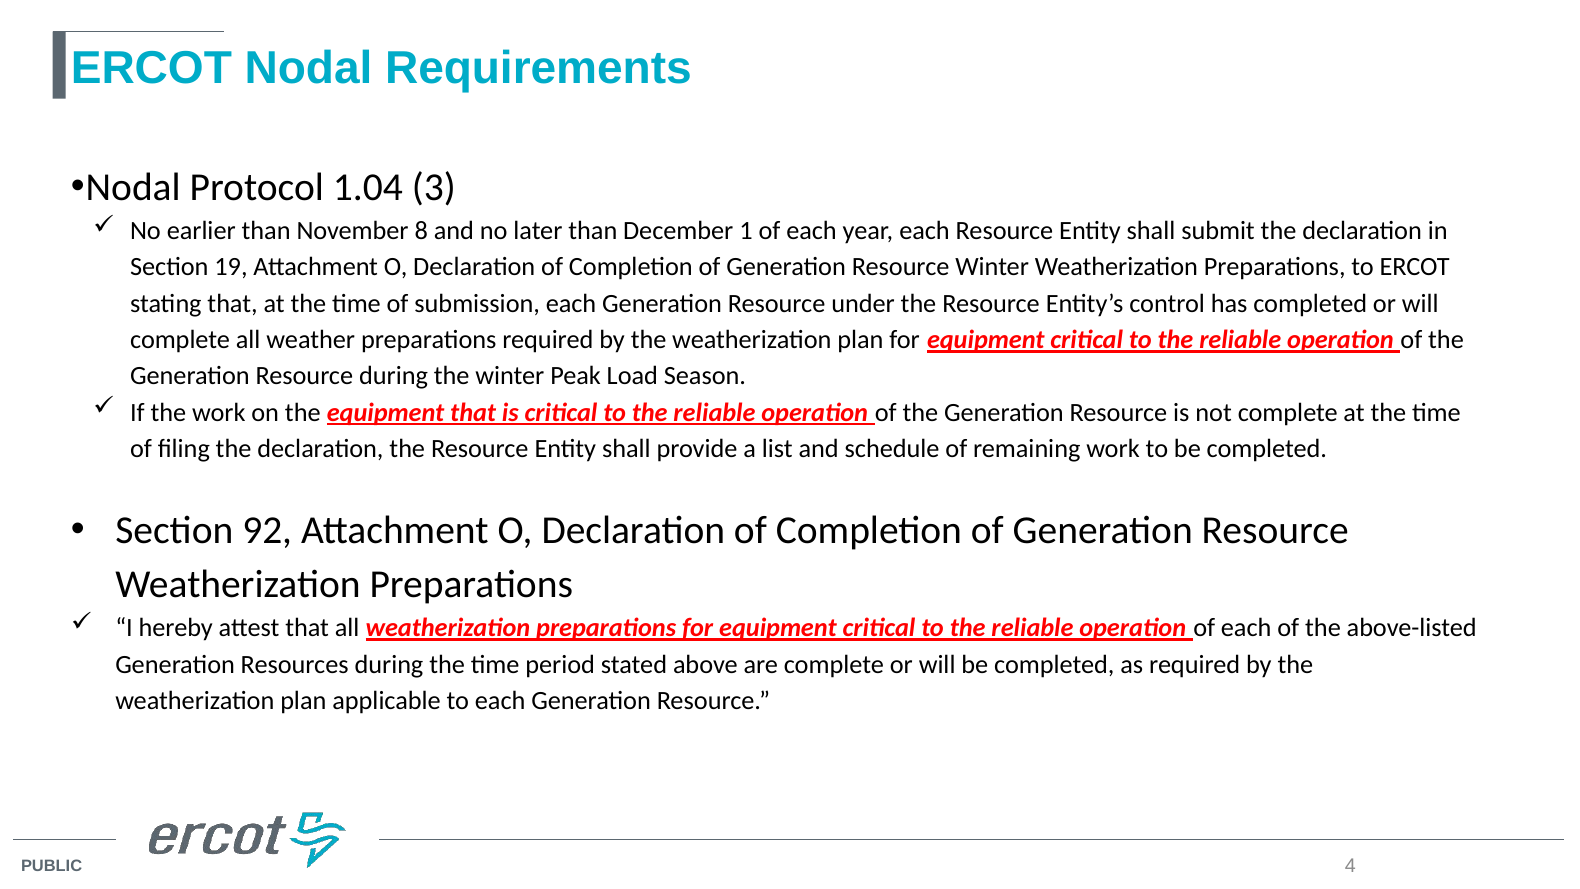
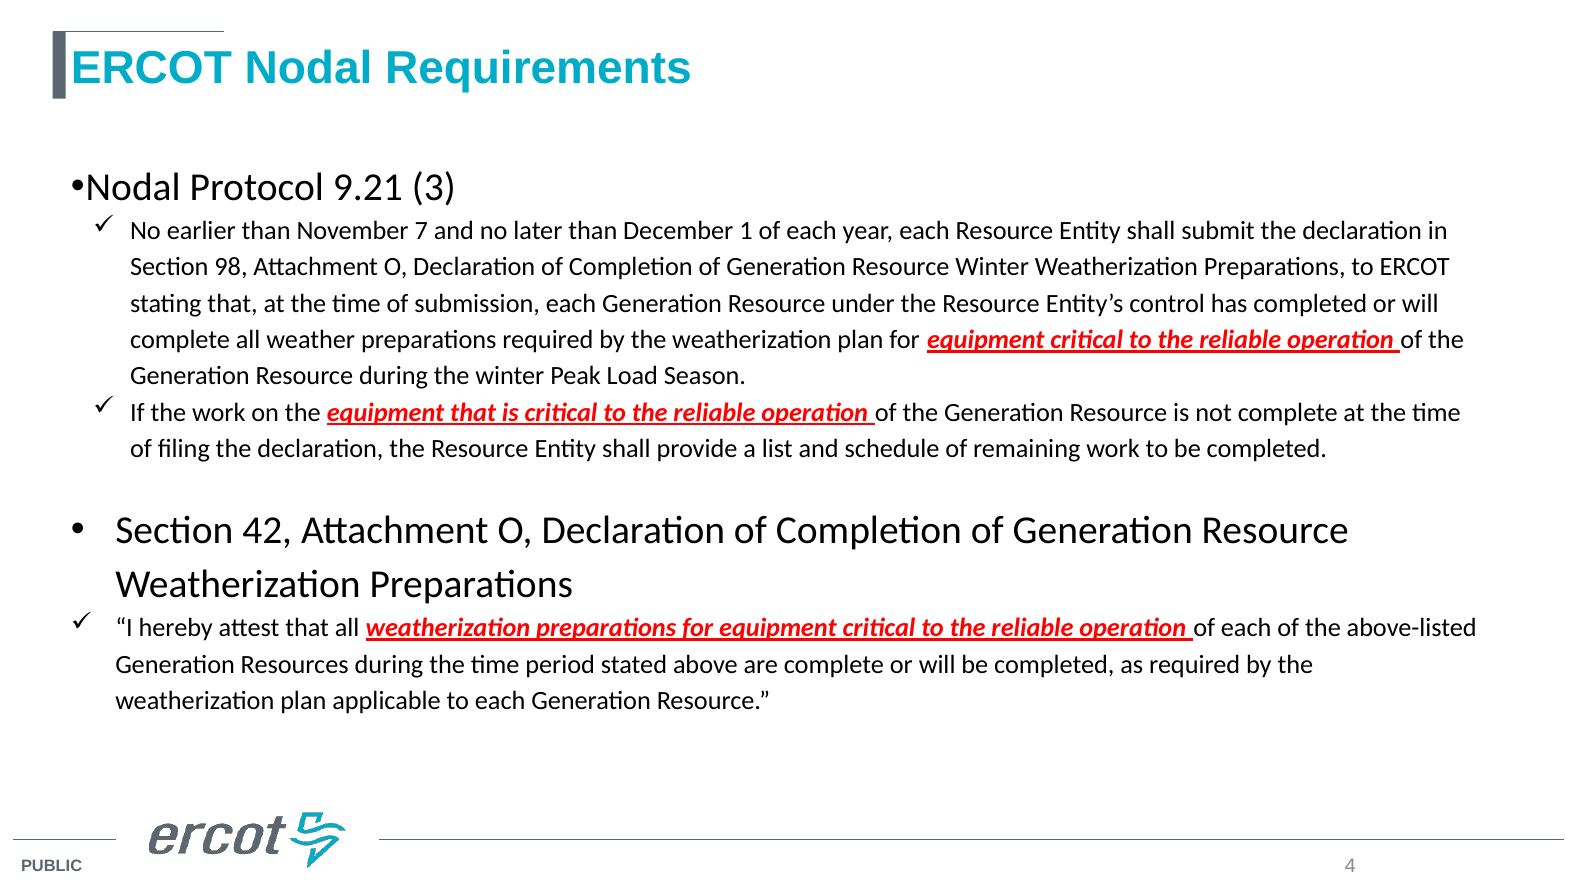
1.04: 1.04 -> 9.21 (368, 188)
8: 8 -> 7 (421, 231)
19: 19 -> 98 (231, 267)
92: 92 -> 42 (267, 530)
